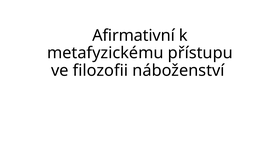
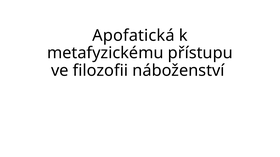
Afirmativní: Afirmativní -> Apofatická (133, 36)
